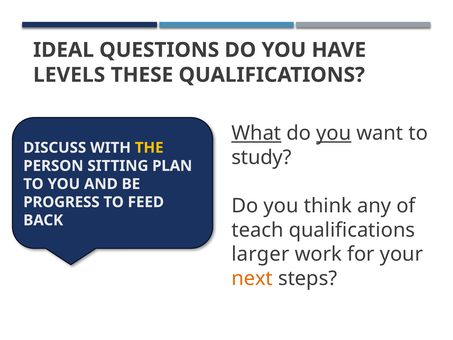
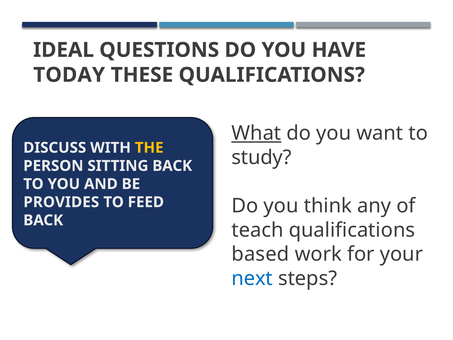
LEVELS: LEVELS -> TODAY (69, 75)
you underline: present -> none (334, 133)
SITTING PLAN: PLAN -> BACK (172, 166)
PROGRESS: PROGRESS -> PROVIDES (61, 202)
larger: larger -> based (260, 254)
next colour: orange -> blue (252, 278)
